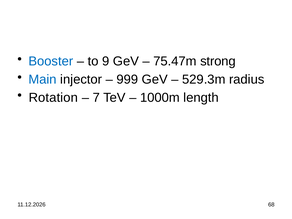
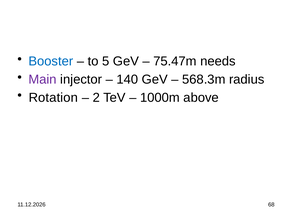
9: 9 -> 5 (106, 61)
strong: strong -> needs (218, 61)
Main colour: blue -> purple (43, 79)
999: 999 -> 140 (127, 79)
529.3m: 529.3m -> 568.3m (204, 79)
7: 7 -> 2 (96, 98)
length: length -> above (201, 98)
